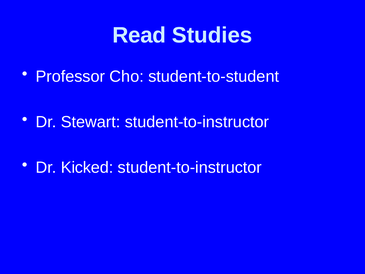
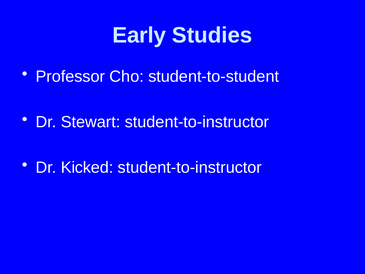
Read: Read -> Early (139, 35)
